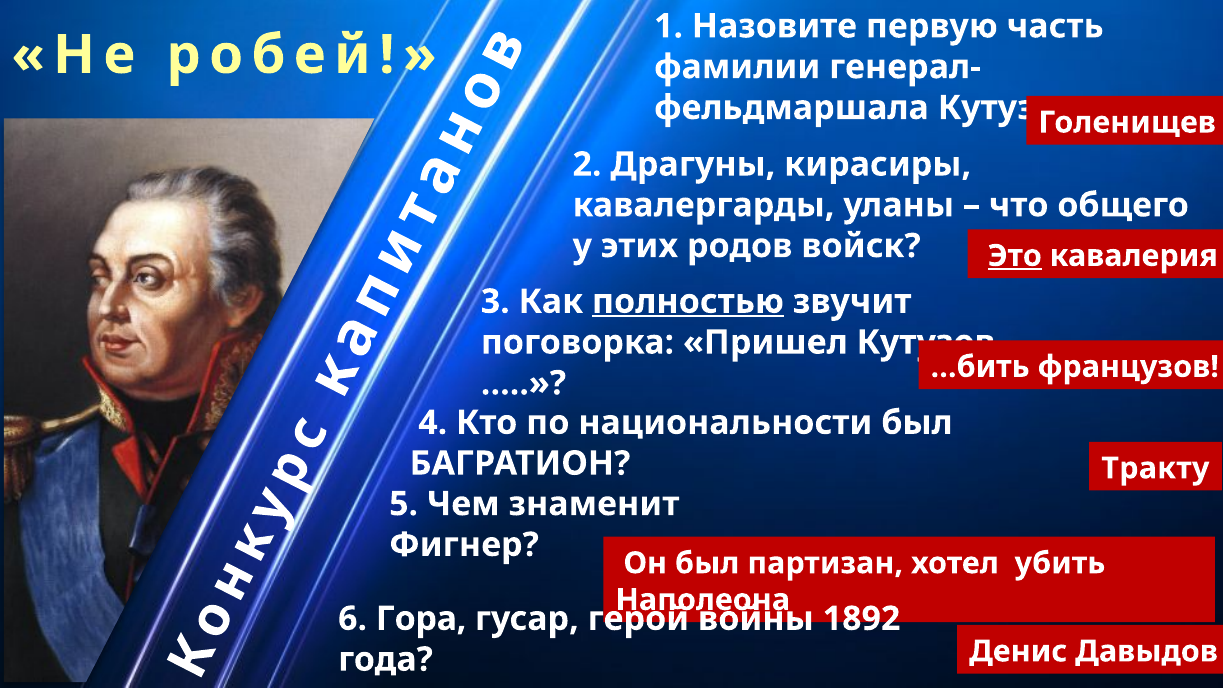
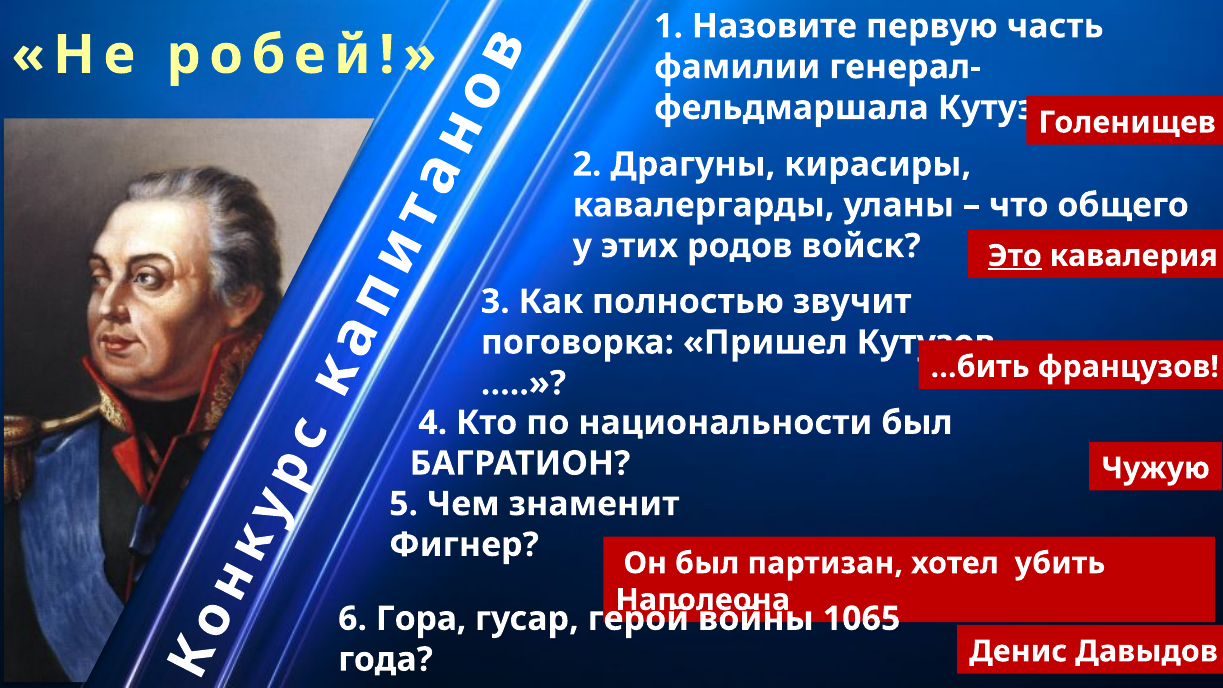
полностью underline: present -> none (688, 302)
Тракту: Тракту -> Чужую (1156, 468)
1892: 1892 -> 1065 (862, 619)
